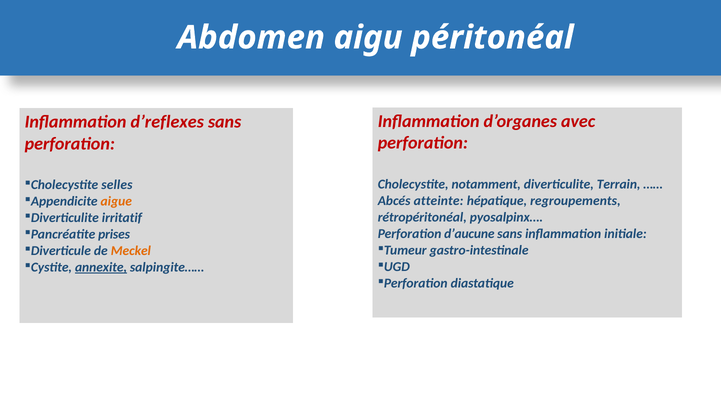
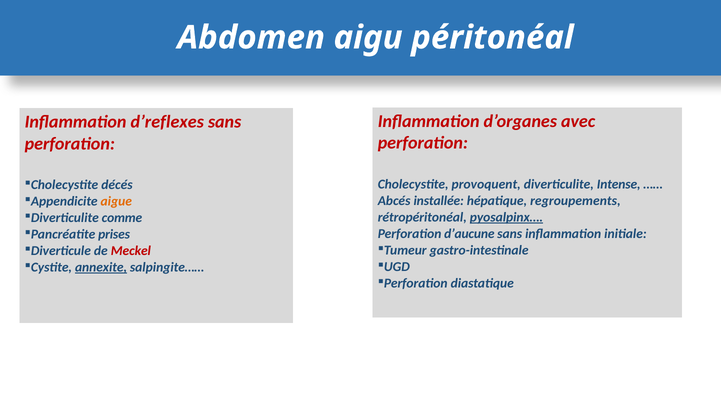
selles: selles -> décés (117, 185)
notamment: notamment -> provoquent (486, 184)
Terrain: Terrain -> Intense (619, 184)
atteinte: atteinte -> installée (439, 201)
irritatif: irritatif -> comme (122, 218)
pyosalpinx… underline: none -> present (506, 217)
Meckel colour: orange -> red (131, 251)
